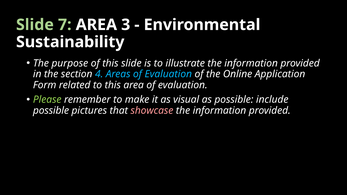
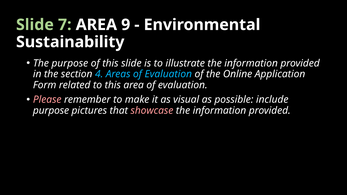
3: 3 -> 9 (126, 25)
Please colour: light green -> pink (47, 100)
possible: possible -> purpose (51, 111)
